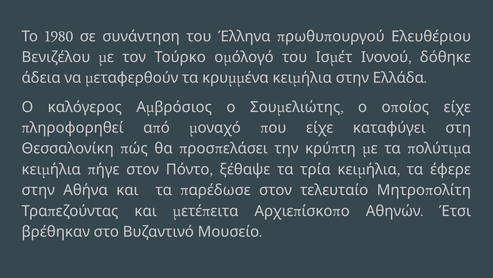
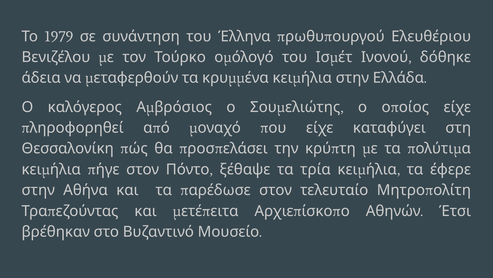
1980: 1980 -> 1979 (59, 36)
